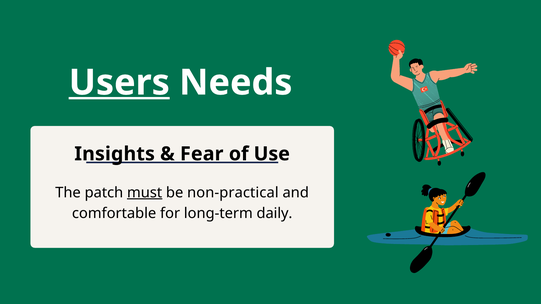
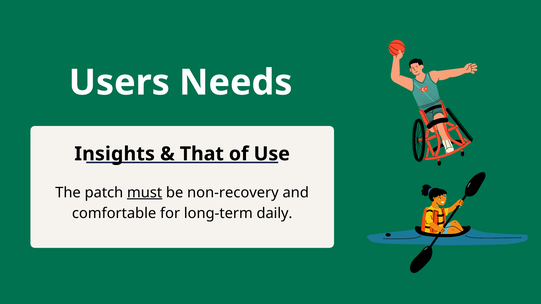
Users underline: present -> none (119, 83)
Fear: Fear -> That (202, 154)
non-practical: non-practical -> non-recovery (233, 193)
